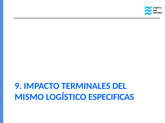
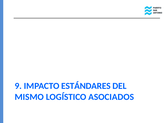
TERMINALES: TERMINALES -> ESTÁNDARES (86, 86)
ESPECIFICAS: ESPECIFICAS -> ASOCIADOS (111, 97)
